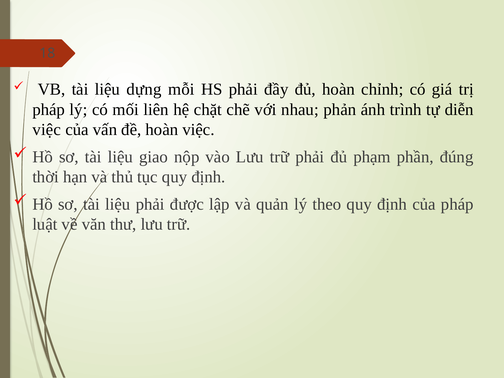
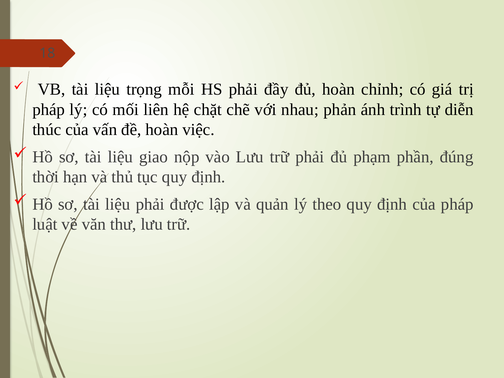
dựng: dựng -> trọng (144, 89)
việc: việc -> thúc (47, 130)
